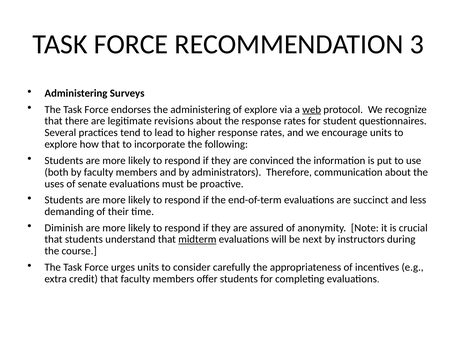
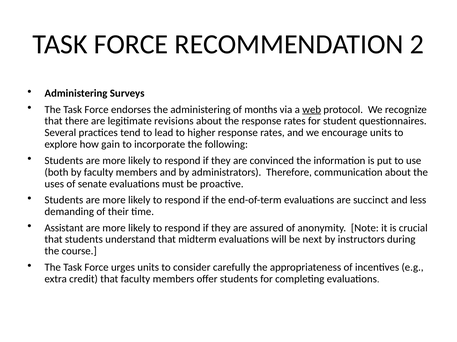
3: 3 -> 2 (417, 44)
of explore: explore -> months (261, 110)
how that: that -> gain (111, 145)
Diminish: Diminish -> Assistant (64, 228)
midterm underline: present -> none (197, 240)
